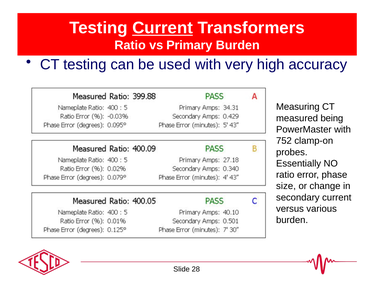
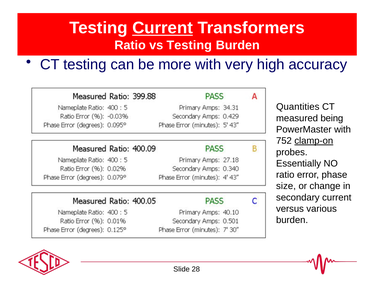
vs Primary: Primary -> Testing (189, 45)
used: used -> more (175, 64)
Measuring: Measuring -> Quantities (298, 107)
clamp-on underline: none -> present (314, 141)
